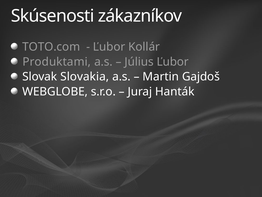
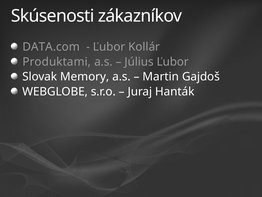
TOTO.com: TOTO.com -> DATA.com (51, 47)
Slovakia: Slovakia -> Memory (85, 77)
